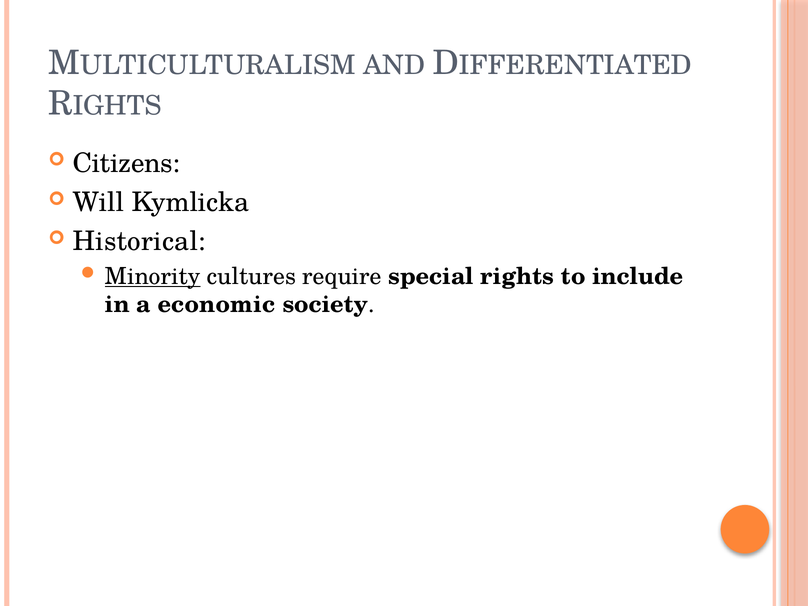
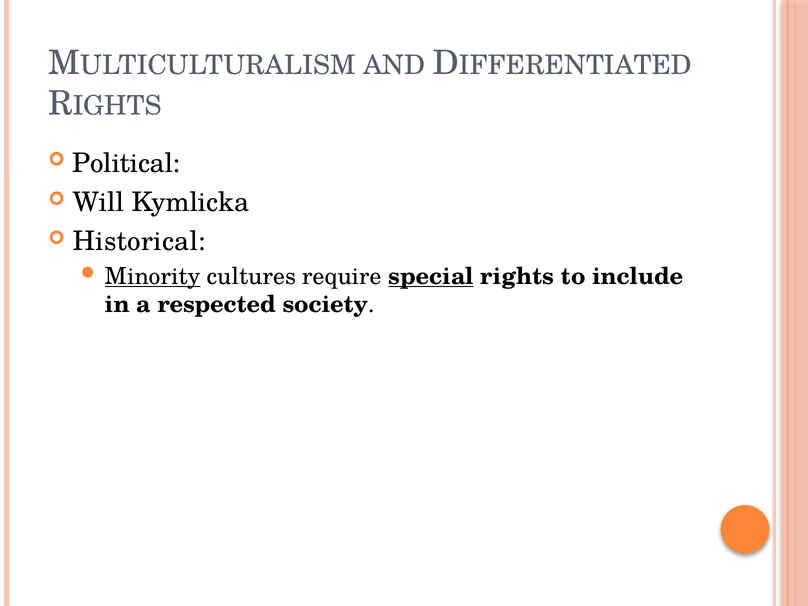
Citizens: Citizens -> Political (126, 163)
special underline: none -> present (431, 276)
economic: economic -> respected (217, 305)
